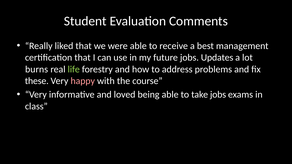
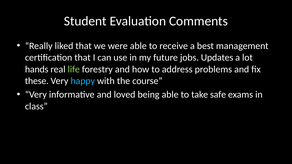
burns: burns -> hands (37, 69)
happy colour: pink -> light blue (83, 81)
take jobs: jobs -> safe (218, 95)
